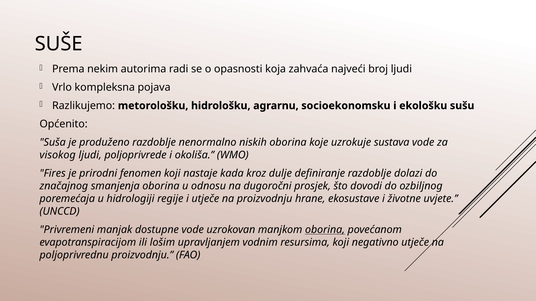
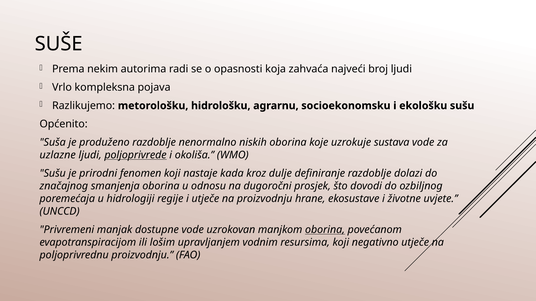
visokog: visokog -> uzlazne (58, 155)
poljoprivrede underline: none -> present (136, 155)
Fires: Fires -> Sušu (53, 174)
